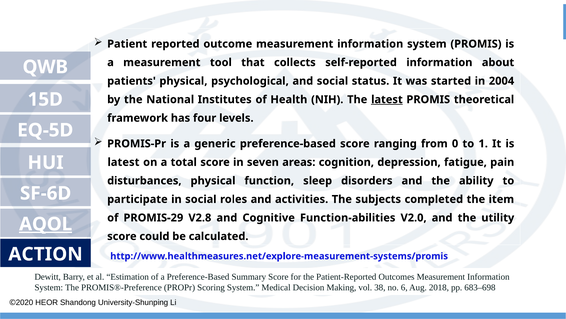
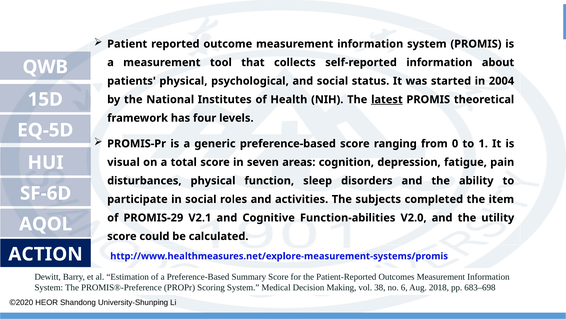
latest: latest -> visual (123, 162)
V2.8: V2.8 -> V2.1 (200, 217)
AQOL underline: present -> none (46, 224)
